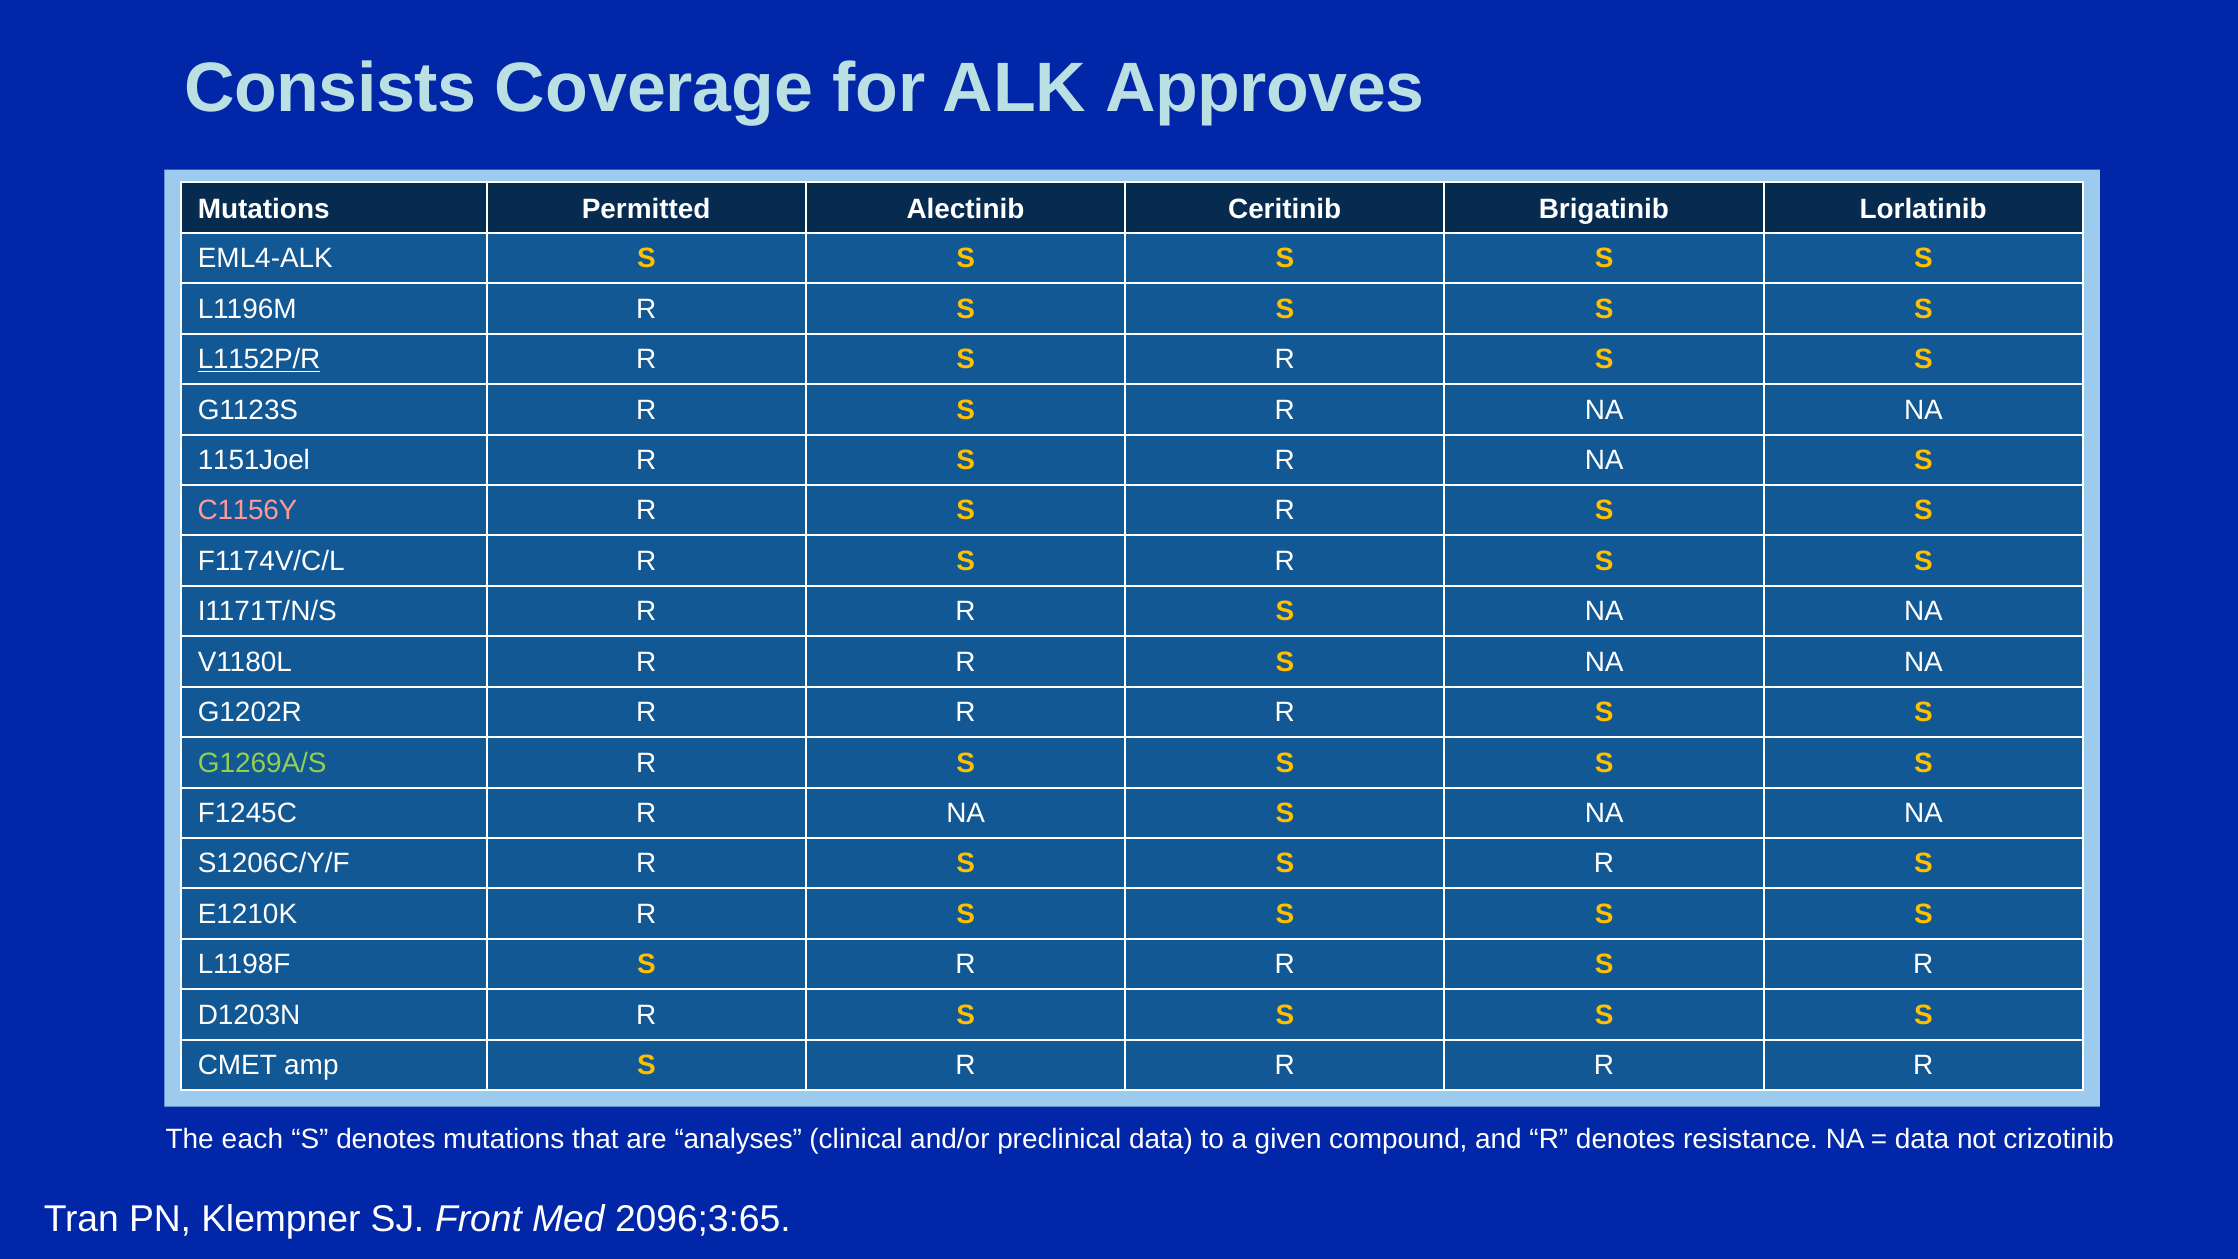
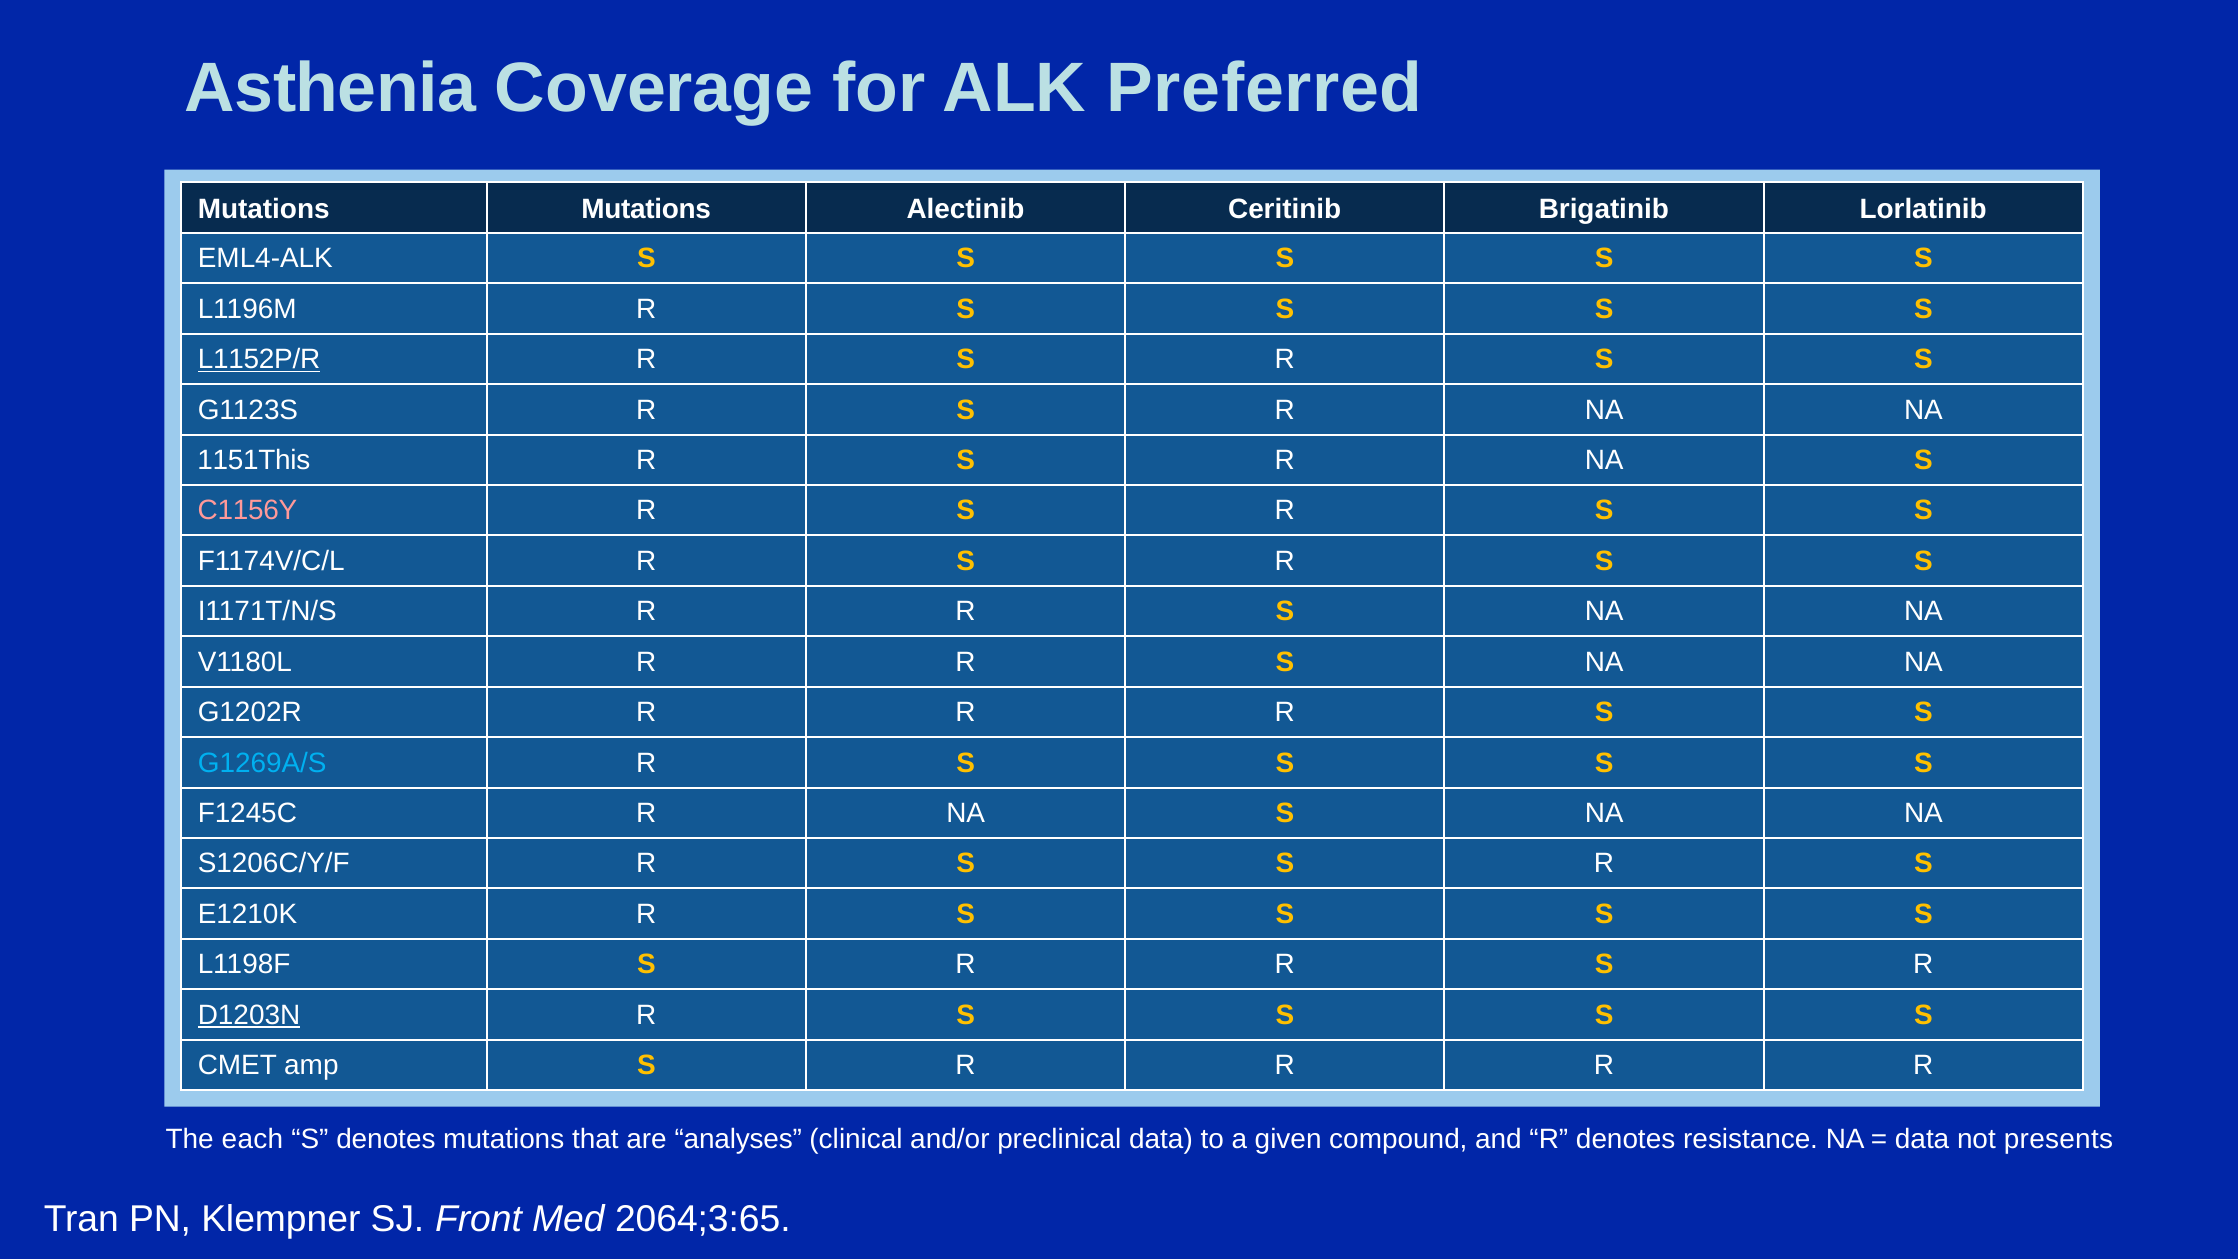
Consists: Consists -> Asthenia (330, 88)
Approves: Approves -> Preferred (1264, 88)
Mutations Permitted: Permitted -> Mutations (646, 209)
1151Joel: 1151Joel -> 1151This (254, 460)
G1269A/S colour: light green -> light blue (262, 763)
D1203N underline: none -> present (249, 1015)
crizotinib: crizotinib -> presents (2058, 1139)
2096;3:65: 2096;3:65 -> 2064;3:65 (703, 1219)
